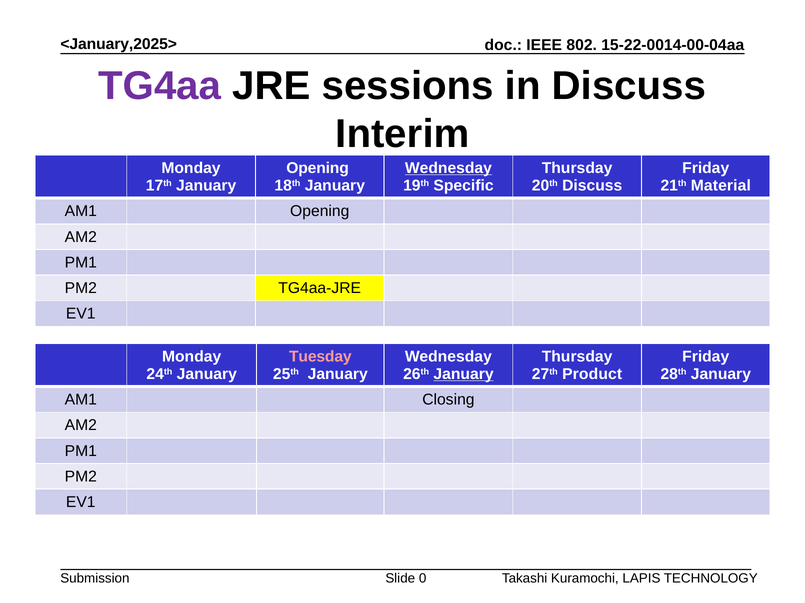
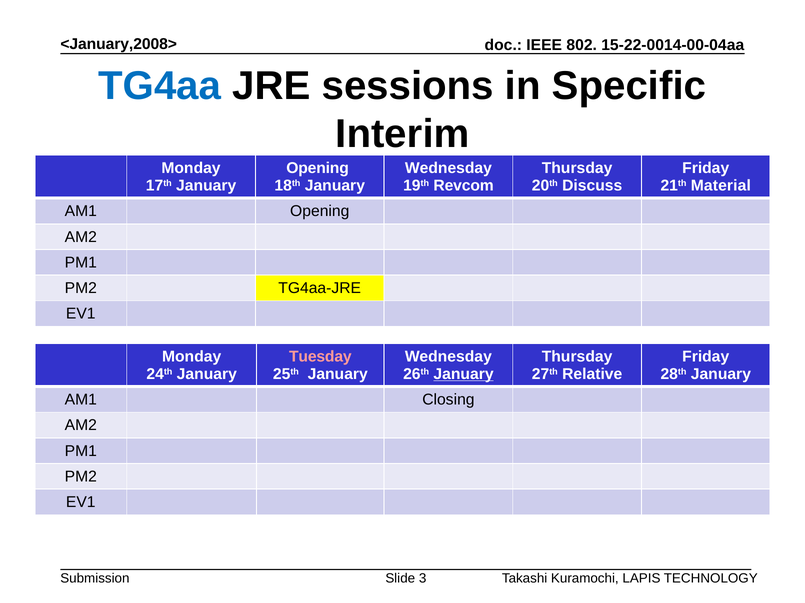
<January,2025>: <January,2025> -> <January,2008> (119, 44)
TG4aa colour: purple -> blue (160, 86)
in Discuss: Discuss -> Specific (629, 86)
Wednesday underline: present -> none (448, 168)
Specific: Specific -> Revcom (464, 186)
Product: Product -> Relative (592, 375)
0: 0 -> 3 (423, 579)
